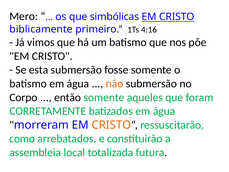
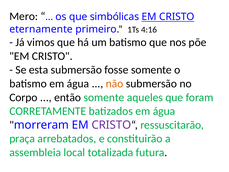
biblicamente: biblicamente -> eternamente (41, 29)
CRISTO colour: orange -> purple (111, 125)
como: como -> praça (22, 138)
